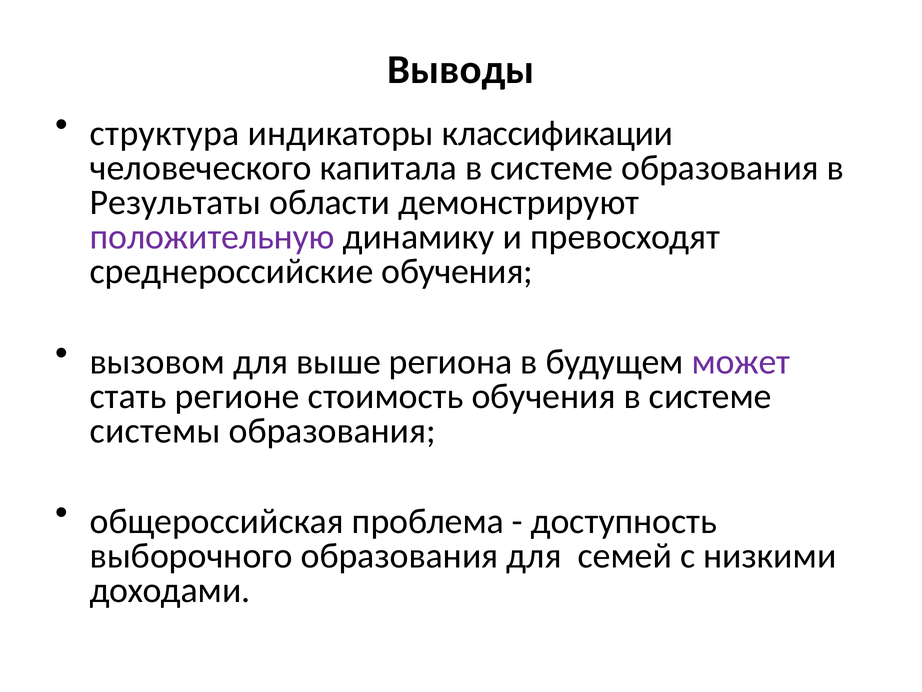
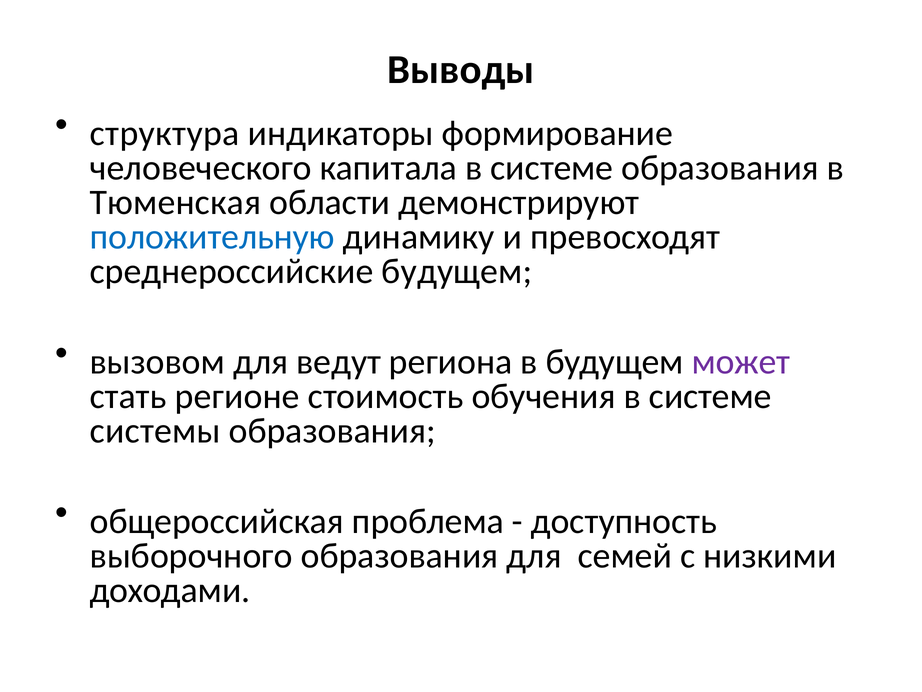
классификации: классификации -> формирование (557, 133)
Результаты: Результаты -> Тюменская (176, 202)
положительную colour: purple -> blue (212, 237)
среднероссийские обучения: обучения -> будущем (457, 271)
выше: выше -> ведут (339, 362)
